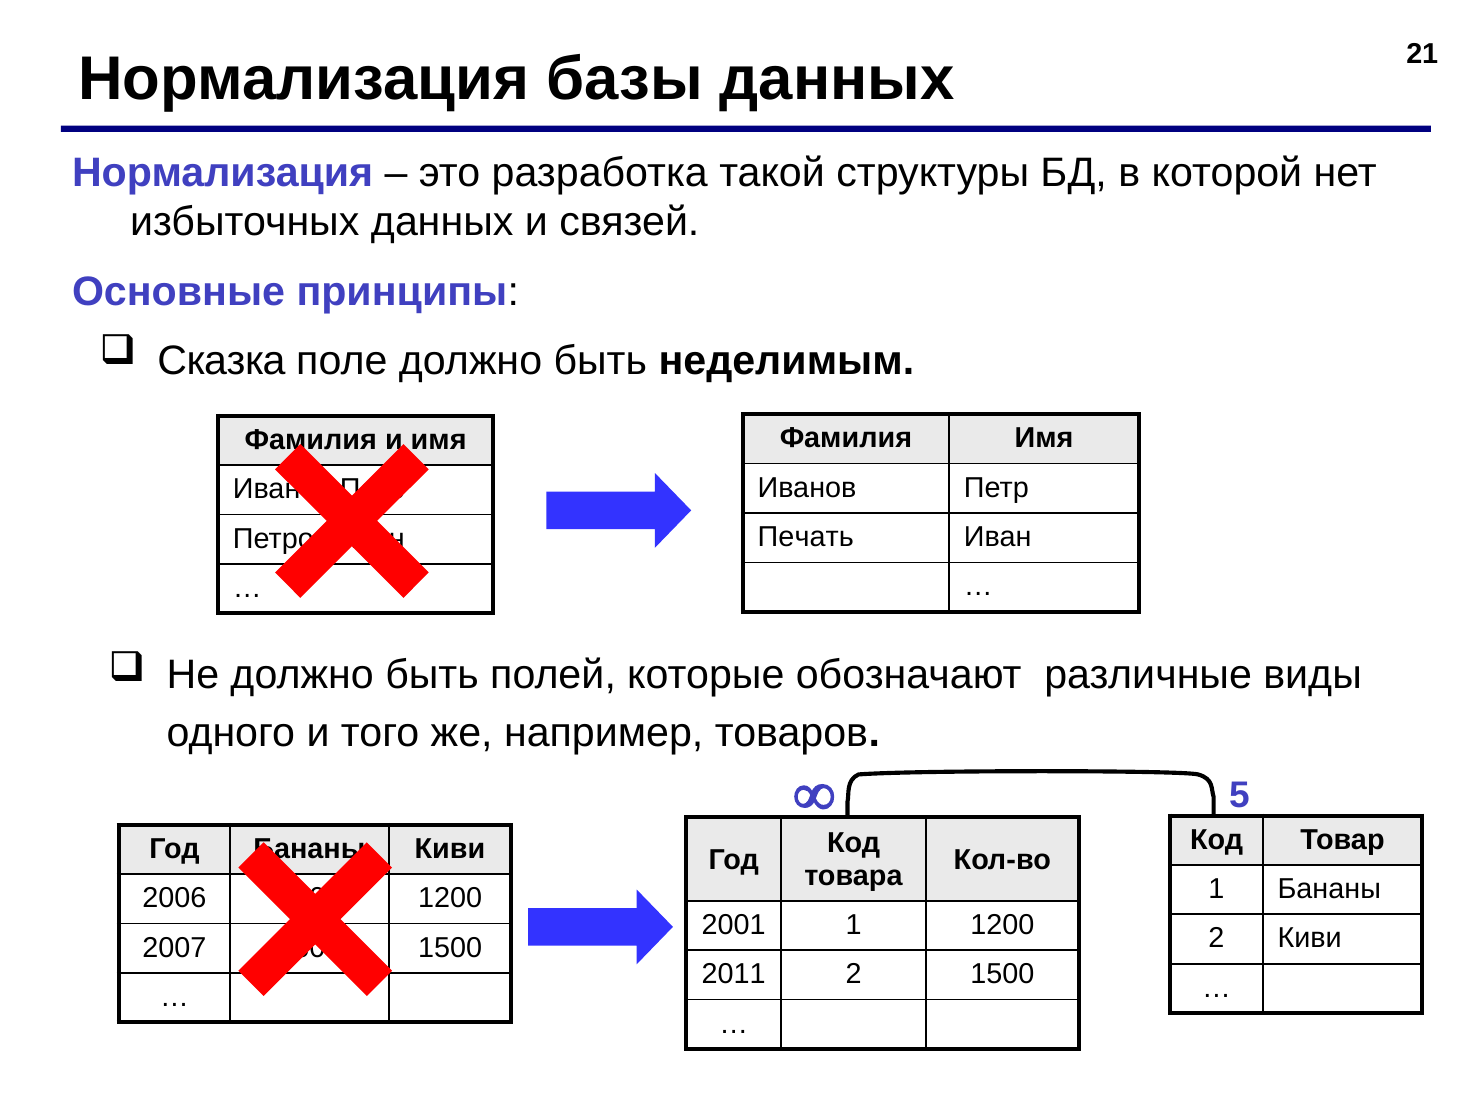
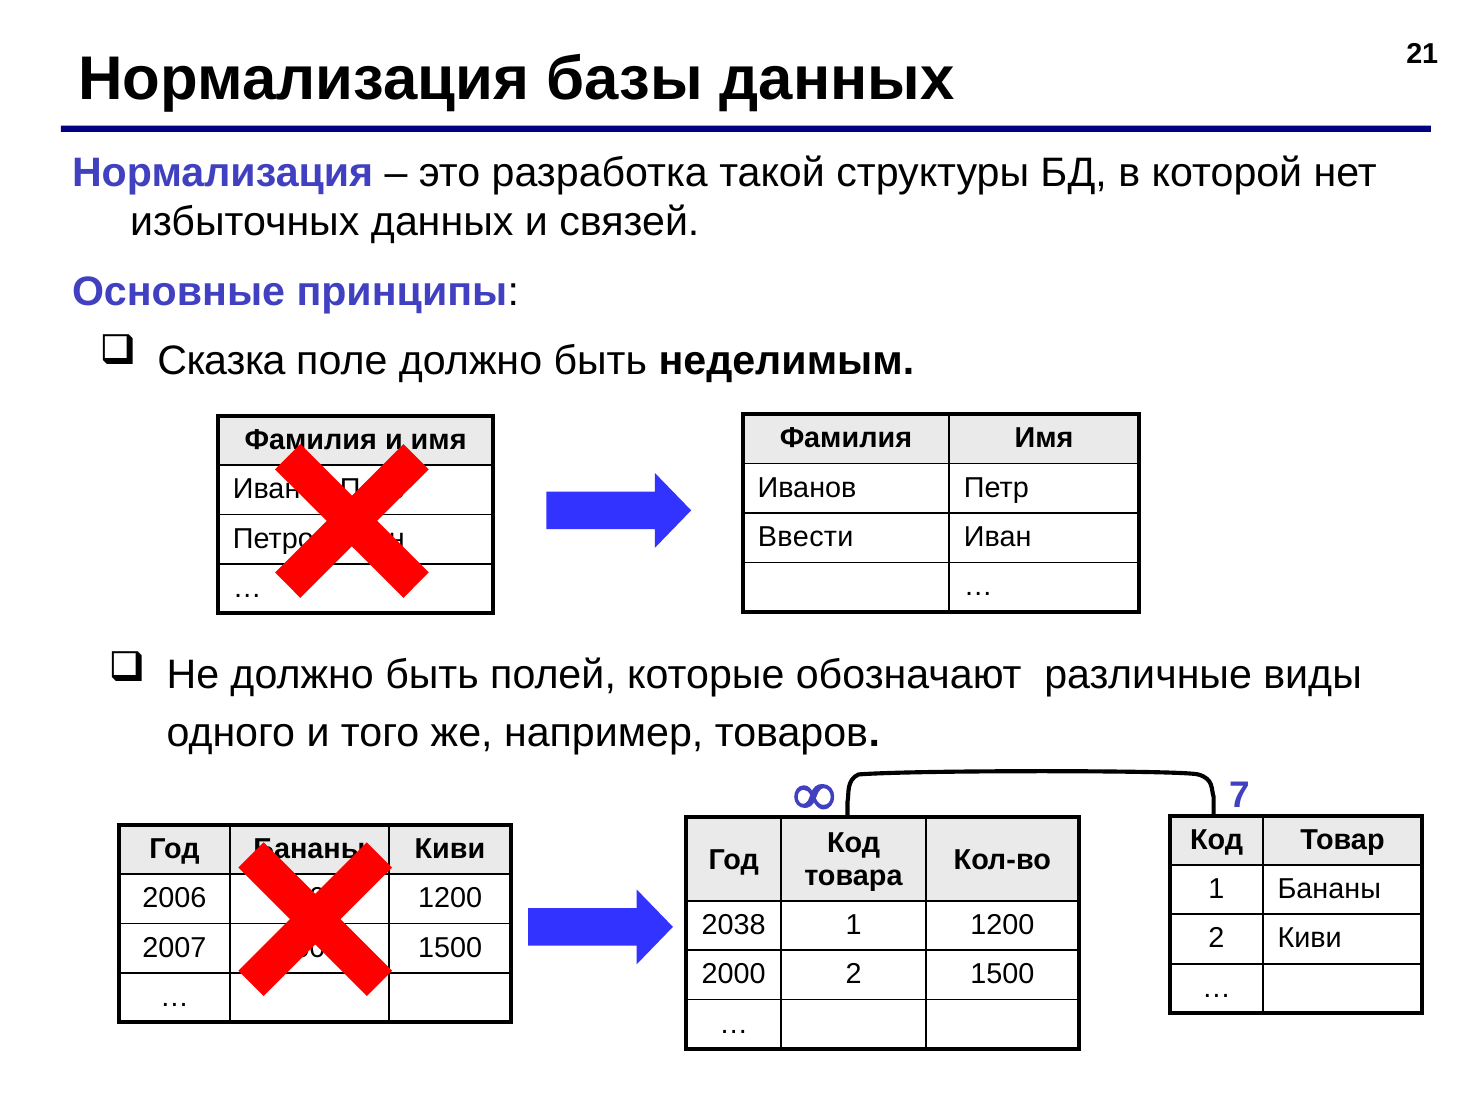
Печать: Печать -> Ввести (806, 537)
5: 5 -> 7 (1239, 796)
2001: 2001 -> 2038 (734, 925)
2011: 2011 -> 2000 (734, 974)
